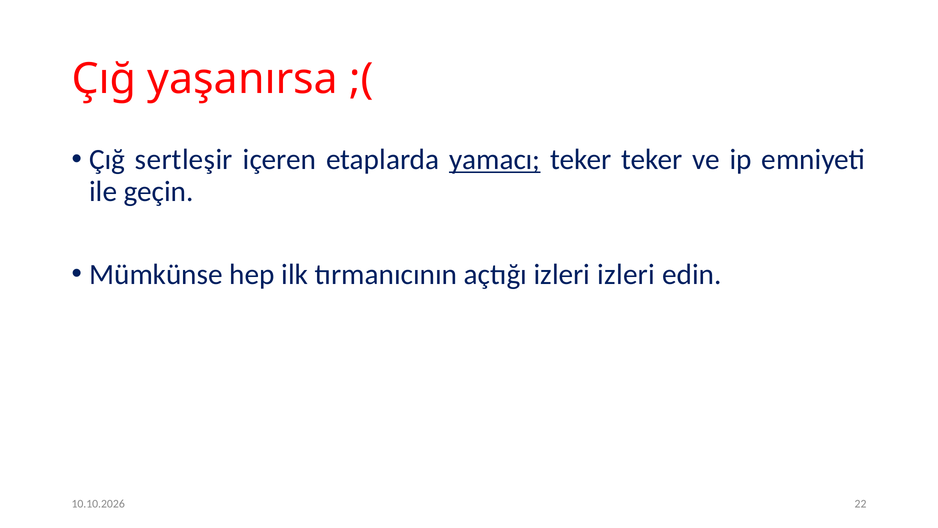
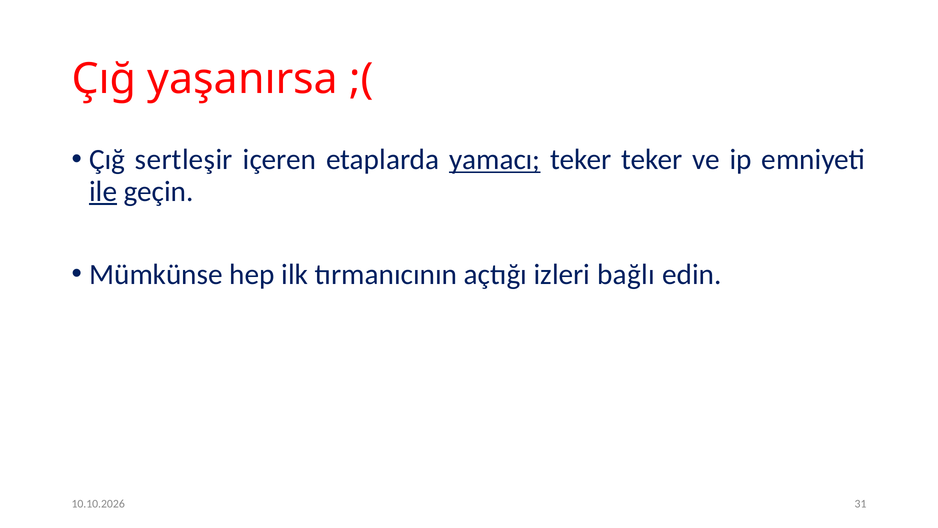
ile underline: none -> present (103, 191)
izleri izleri: izleri -> bağlı (626, 274)
22: 22 -> 31 (861, 504)
